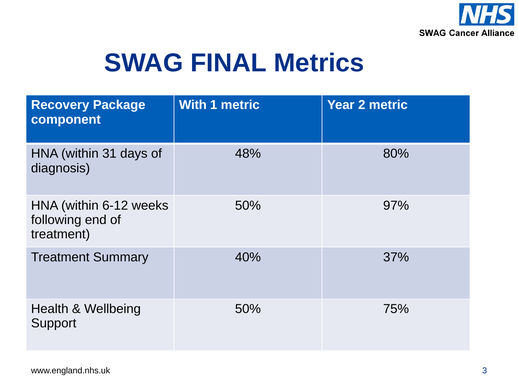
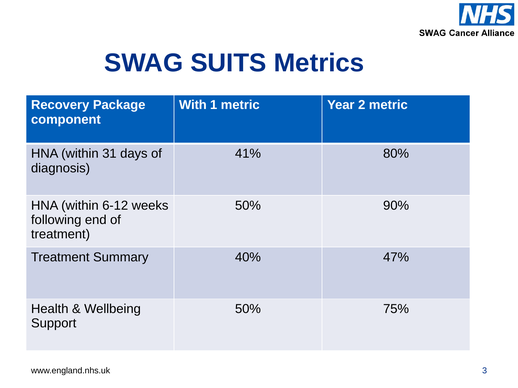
FINAL: FINAL -> SUITS (228, 63)
48%: 48% -> 41% (248, 154)
97%: 97% -> 90% (396, 206)
37%: 37% -> 47% (396, 257)
